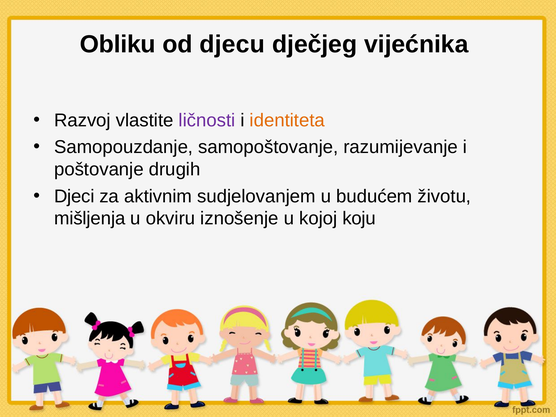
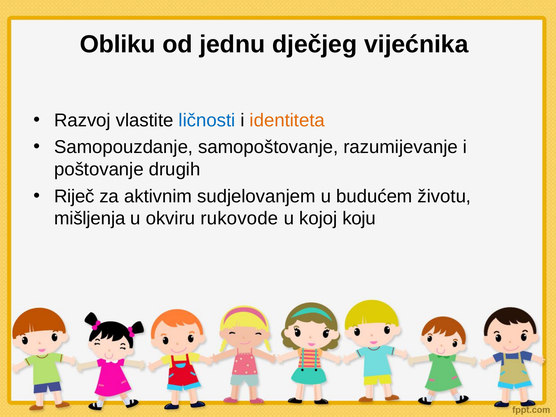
djecu: djecu -> jednu (232, 44)
ličnosti colour: purple -> blue (207, 120)
Djeci: Djeci -> Riječ (74, 196)
iznošenje: iznošenje -> rukovode (239, 219)
